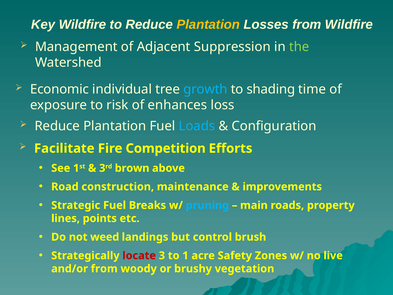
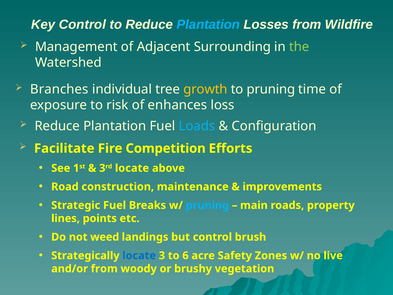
Key Wildfire: Wildfire -> Control (82, 24)
Plantation colour: yellow -> light blue (208, 24)
Suppression: Suppression -> Surrounding (232, 47)
Economic: Economic -> Branches (59, 89)
growth colour: light blue -> yellow (205, 89)
to shading: shading -> pruning (271, 89)
3rd brown: brown -> locate (132, 168)
locate colour: red -> blue (139, 255)
1: 1 -> 6 (185, 255)
